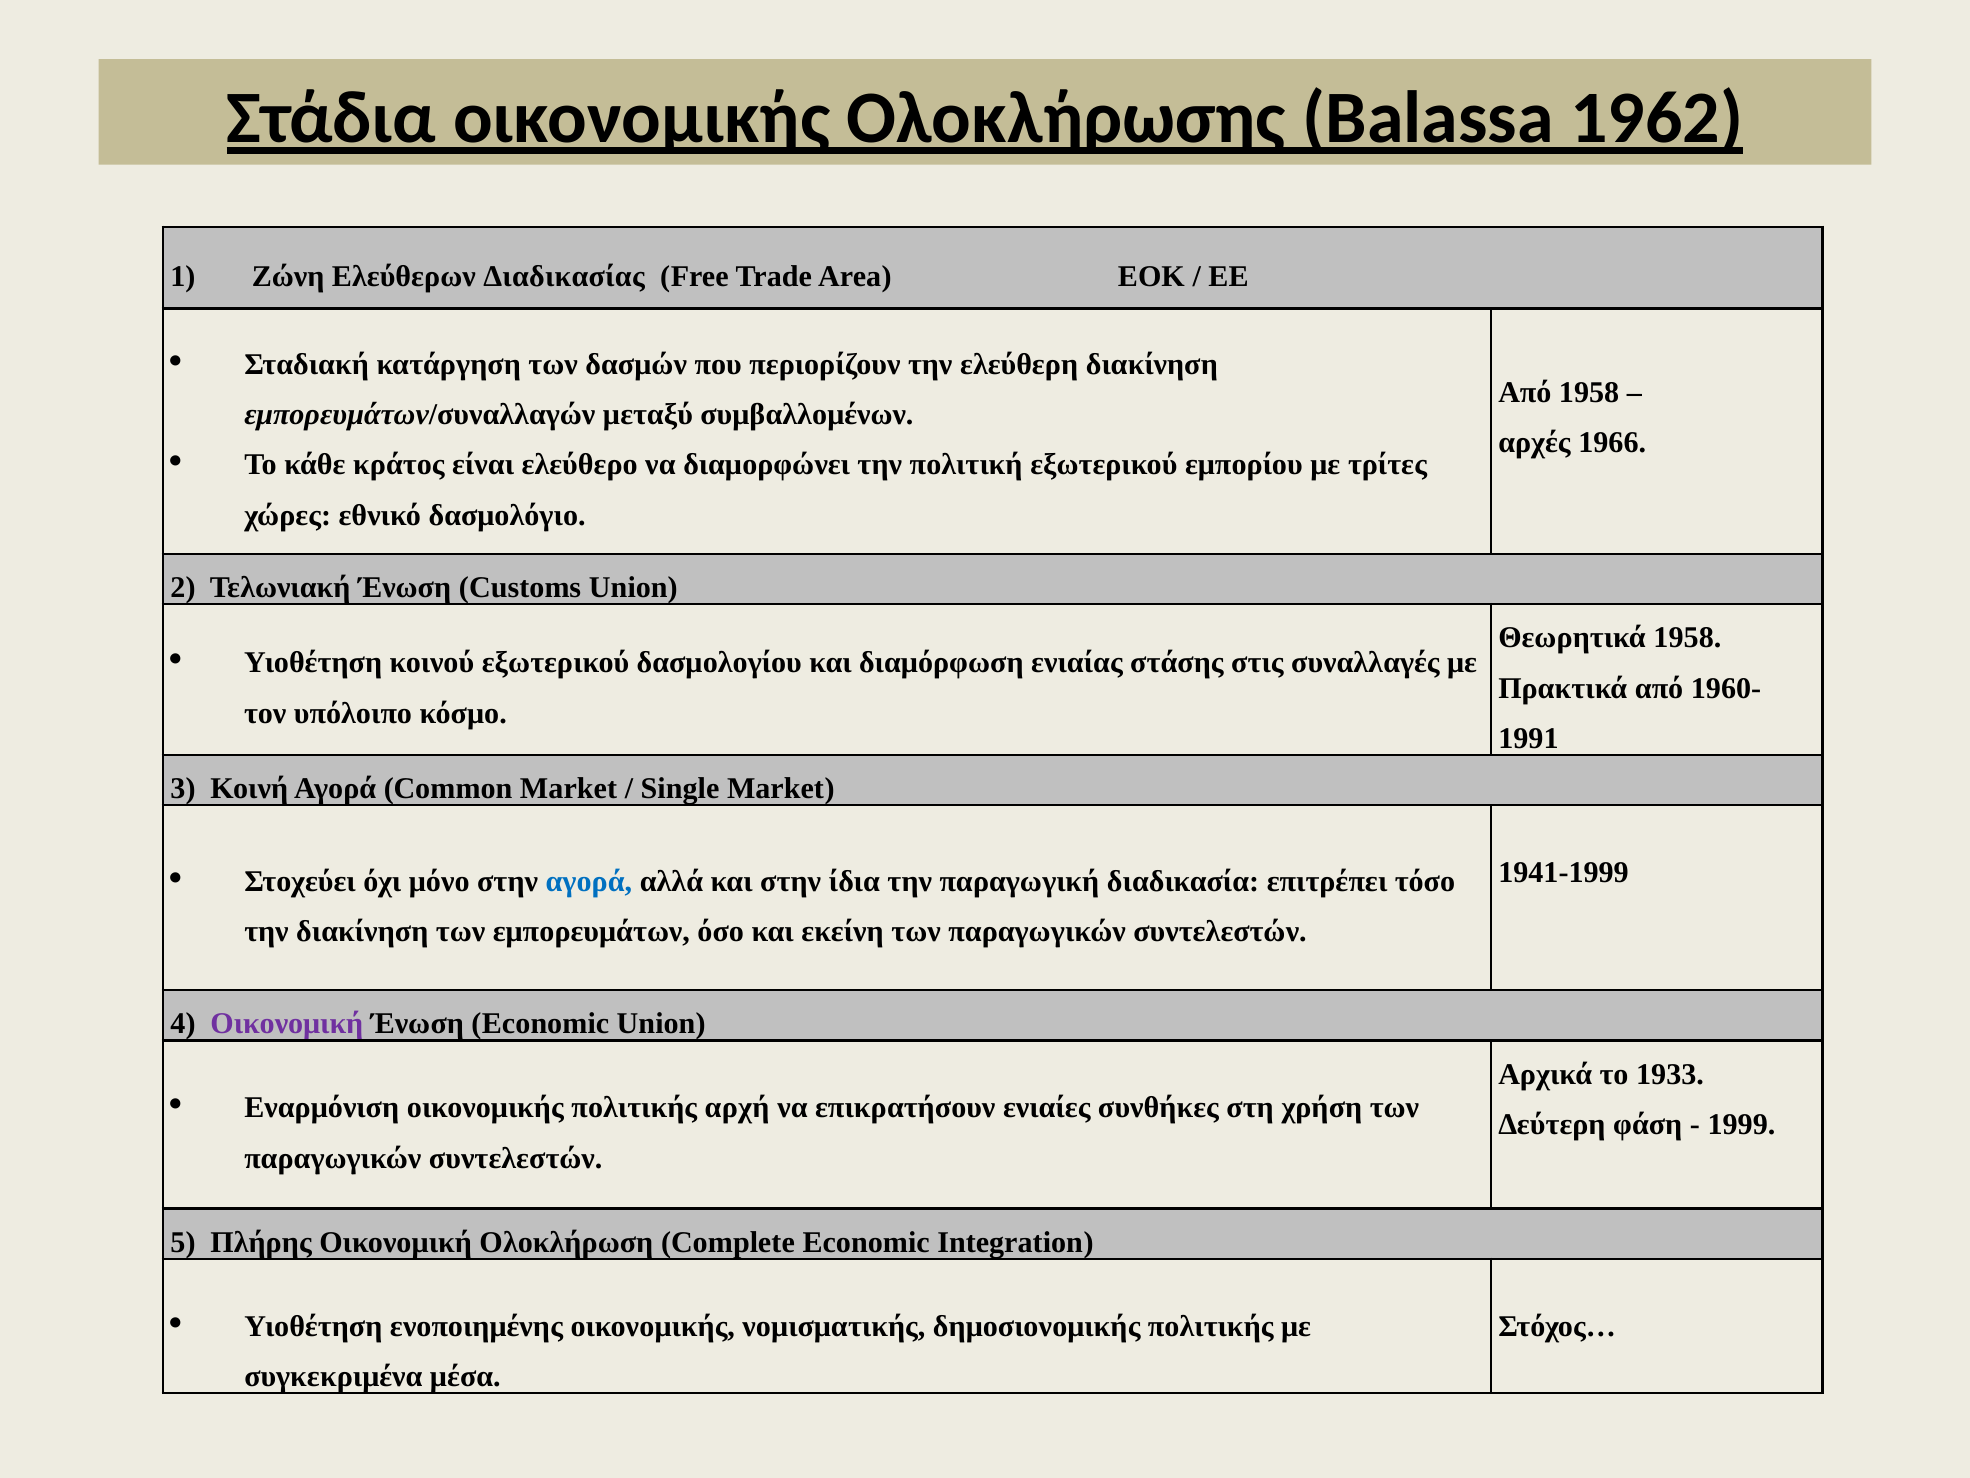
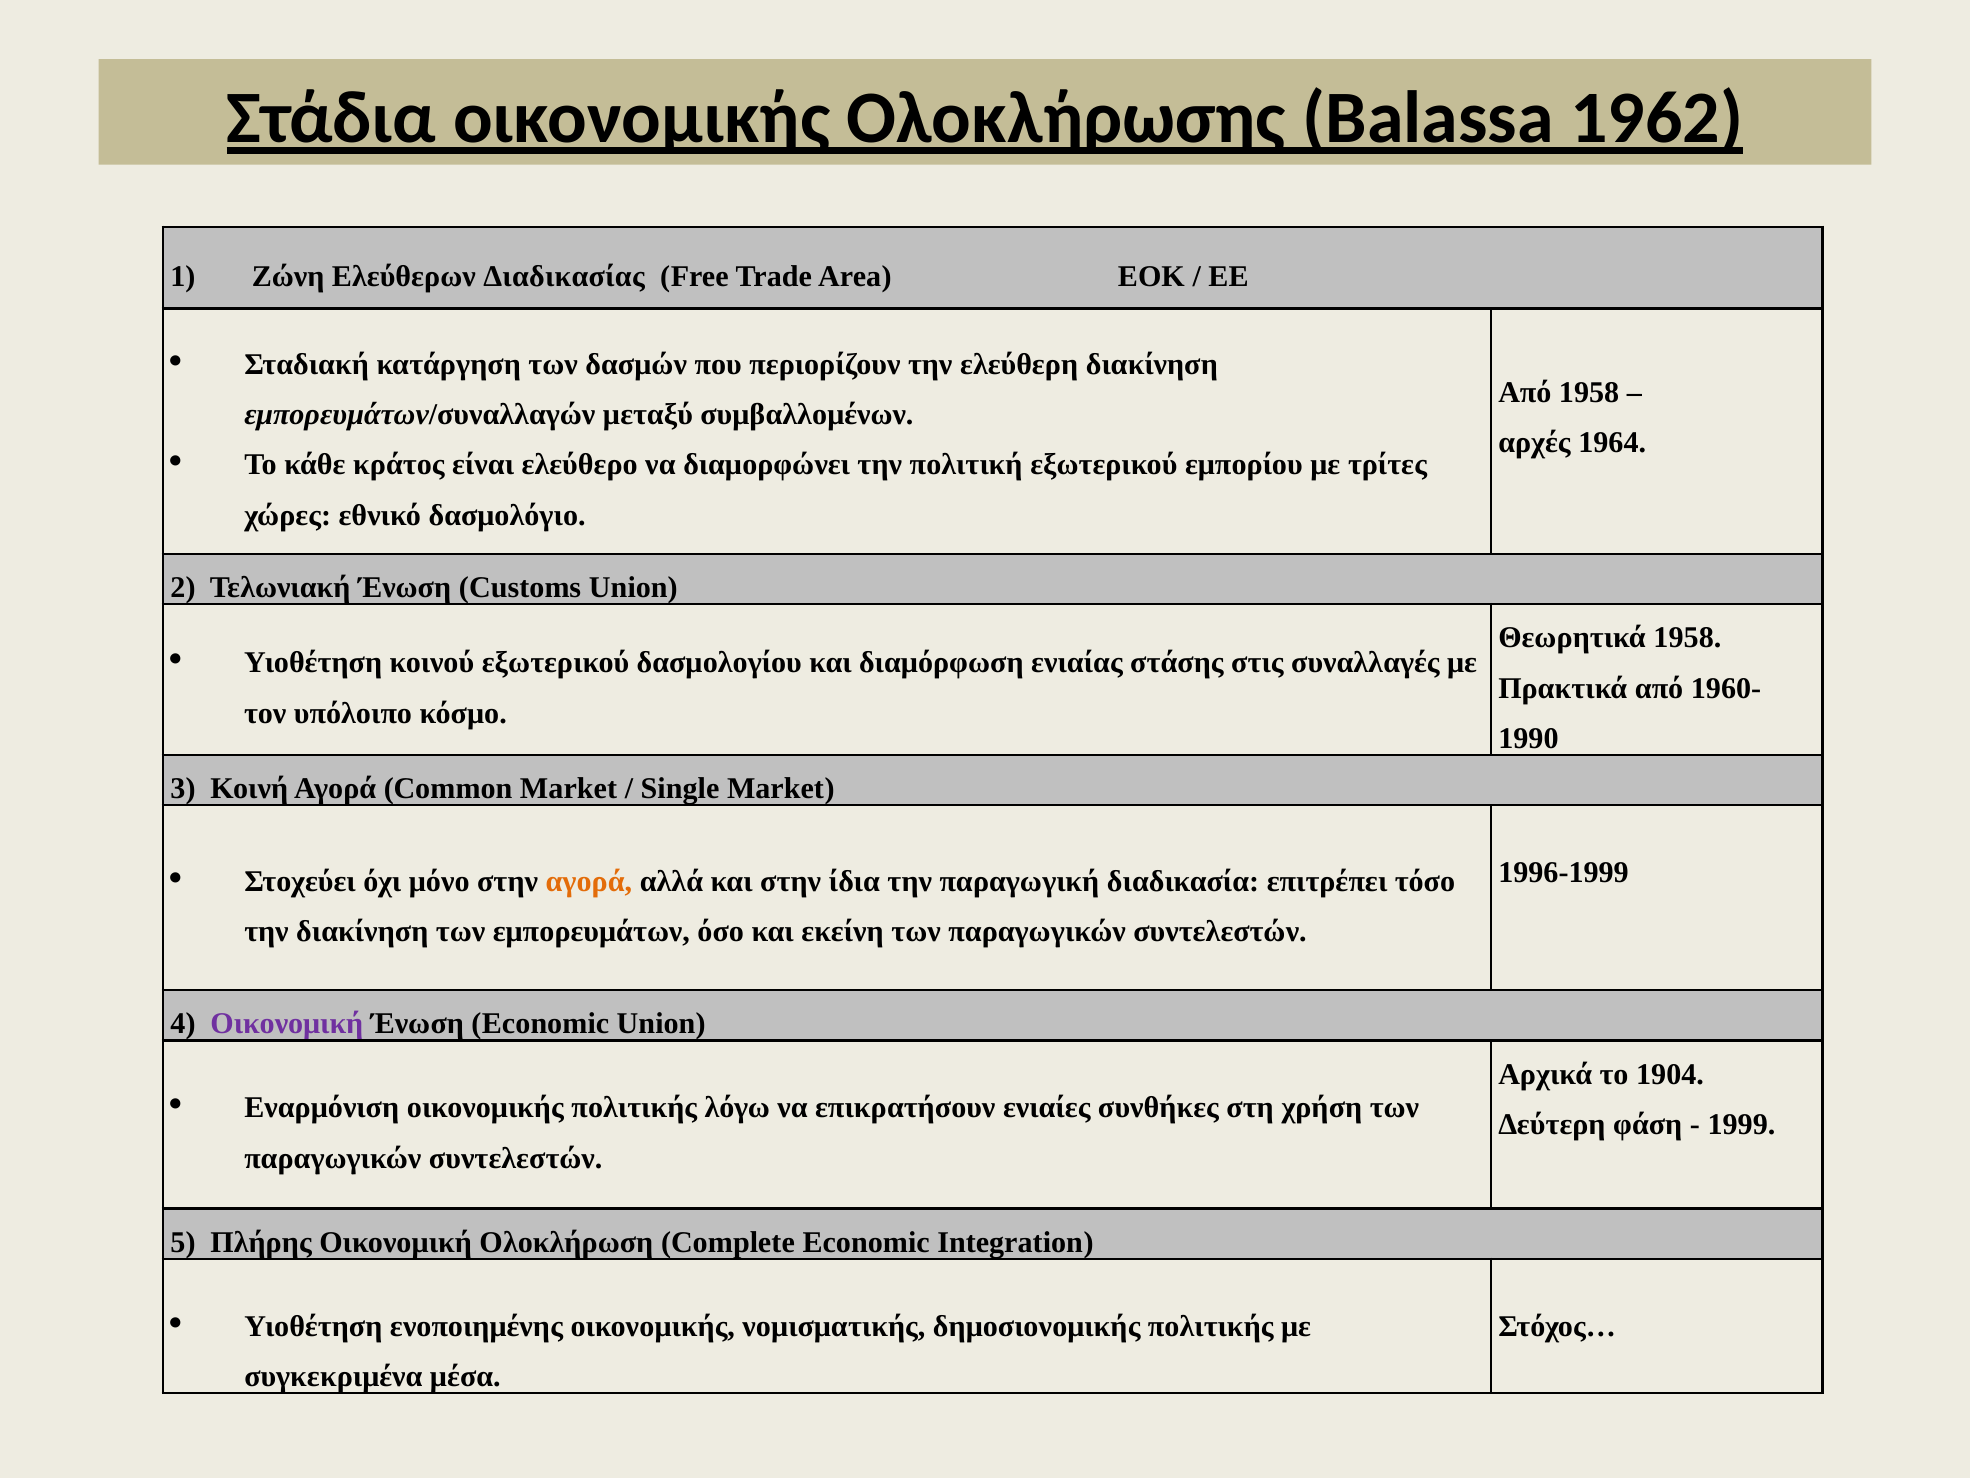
1966: 1966 -> 1964 (1612, 443)
1991: 1991 -> 1990 (1528, 738)
1941-1999: 1941-1999 -> 1996-1999 (1564, 872)
αγορά colour: blue -> orange (589, 881)
1933: 1933 -> 1904 (1670, 1074)
αρχή: αρχή -> λόγω (737, 1108)
